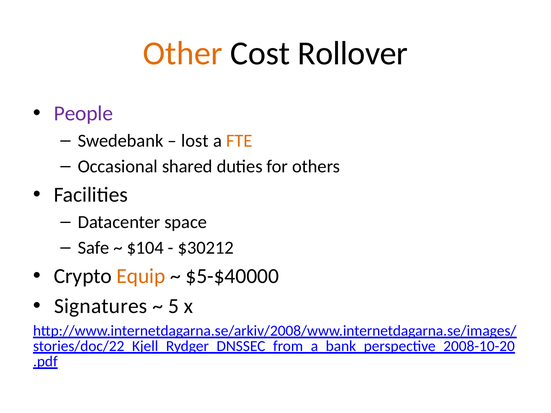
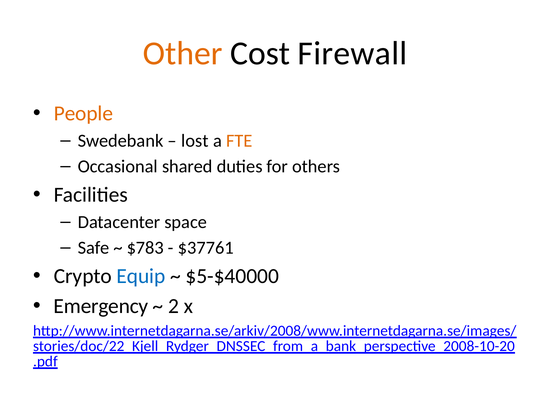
Rollover: Rollover -> Firewall (352, 53)
People colour: purple -> orange (83, 114)
$104: $104 -> $783 (145, 248)
$30212: $30212 -> $37761 (206, 248)
Equip colour: orange -> blue (141, 276)
Signatures: Signatures -> Emergency (101, 306)
5: 5 -> 2 (174, 306)
